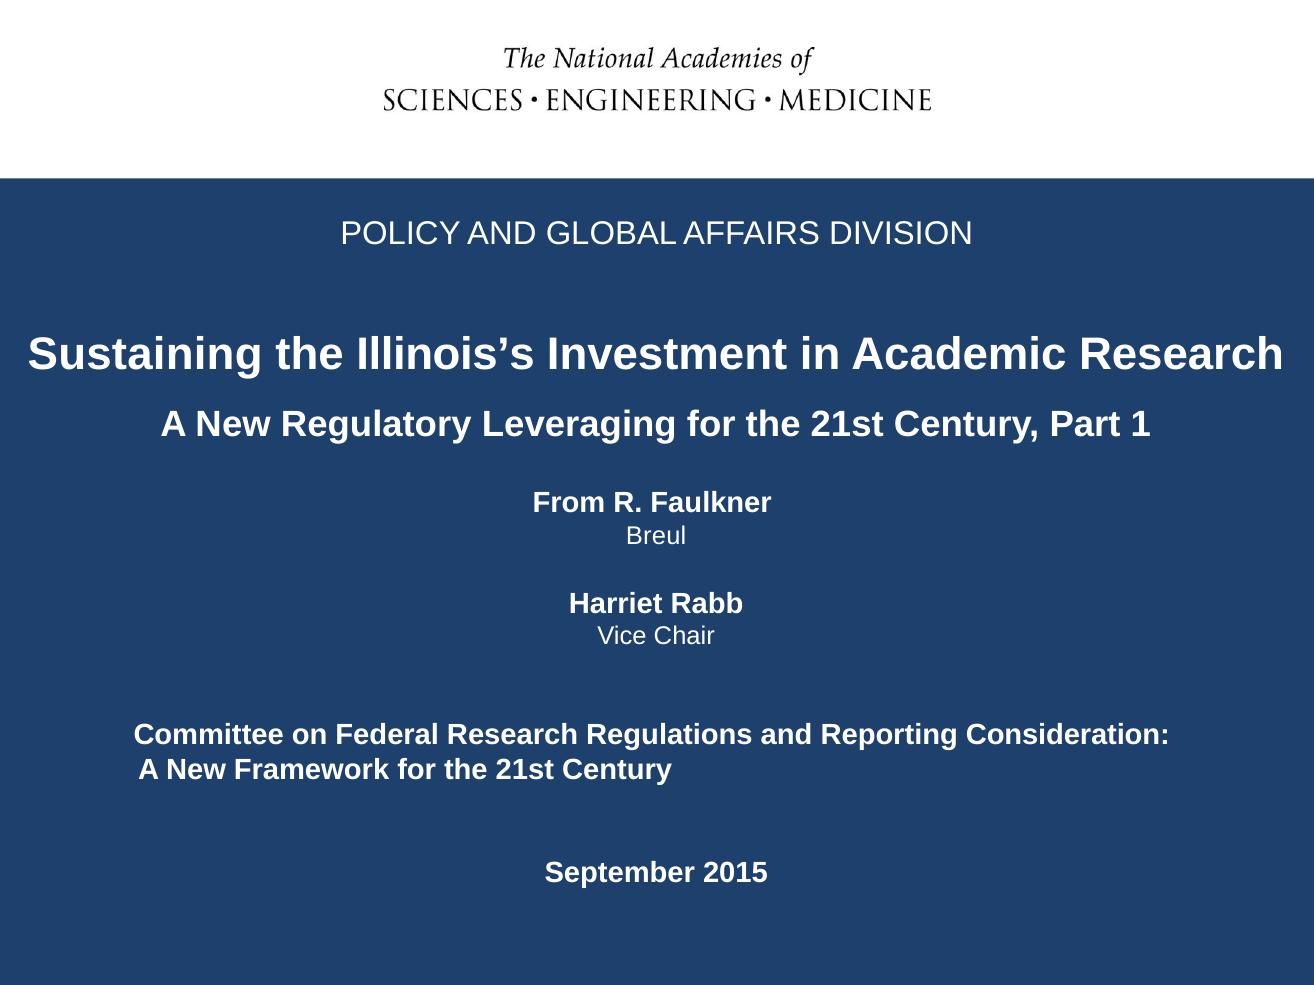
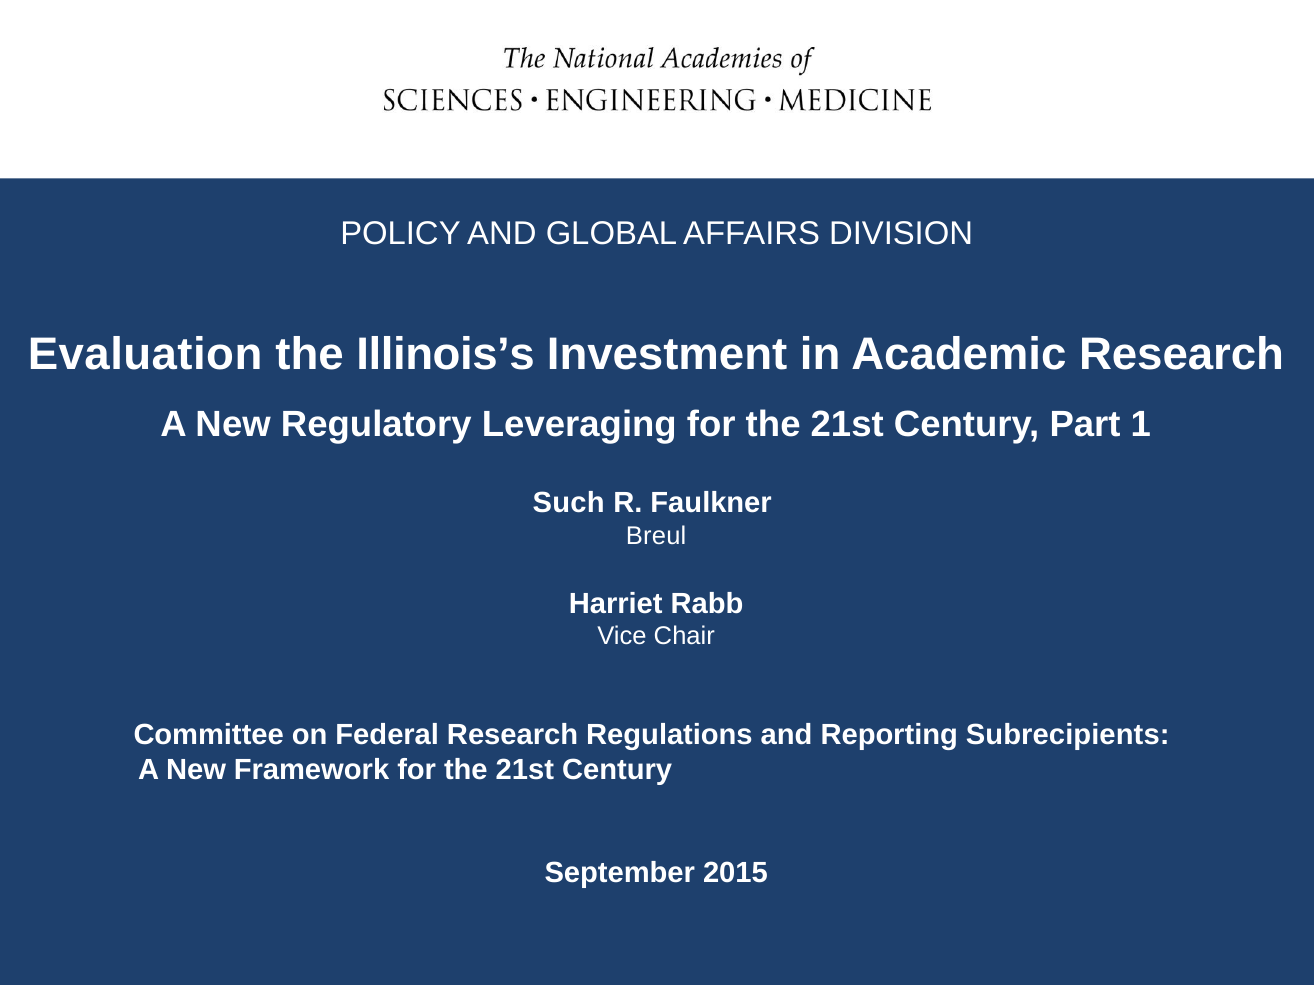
Sustaining: Sustaining -> Evaluation (145, 355)
From: From -> Such (569, 503)
Consideration: Consideration -> Subrecipients (1068, 736)
